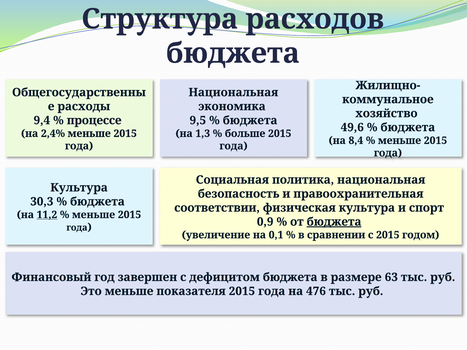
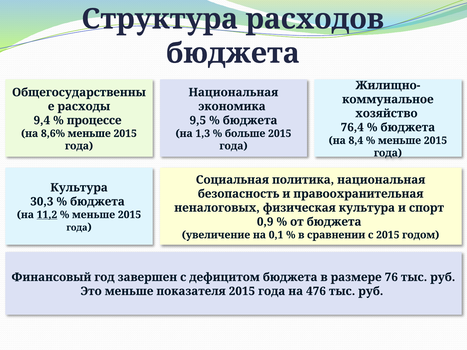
49,6: 49,6 -> 76,4 (352, 127)
2,4%: 2,4% -> 8,6% (53, 134)
соответствии: соответствии -> неналоговых (217, 208)
бюджета underline: present -> none (334, 222)
63: 63 -> 76 (391, 277)
